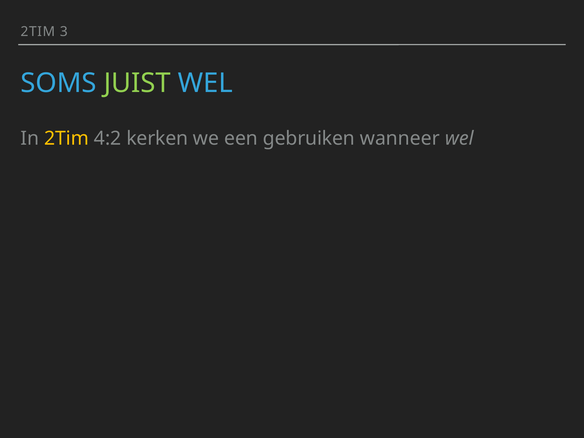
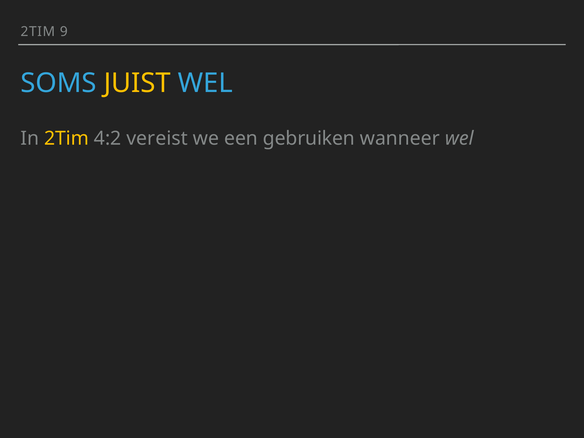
3: 3 -> 9 (64, 32)
JUIST colour: light green -> yellow (137, 83)
kerken: kerken -> vereist (157, 138)
